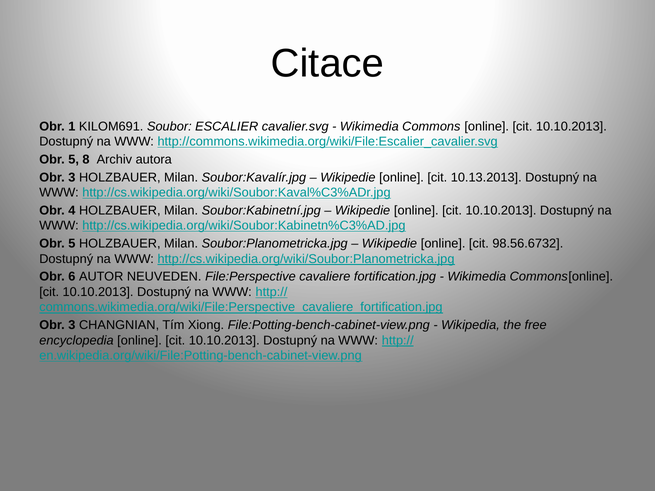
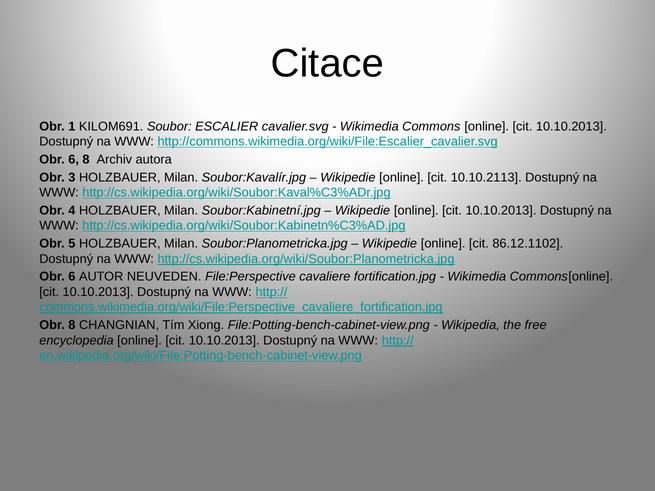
5: 5 -> 6 (74, 160)
10.13.2013: 10.13.2013 -> 10.10.2113 (486, 177)
98.56.6732: 98.56.6732 -> 86.12.1102 (528, 244)
3: 3 -> 8 (72, 325)
